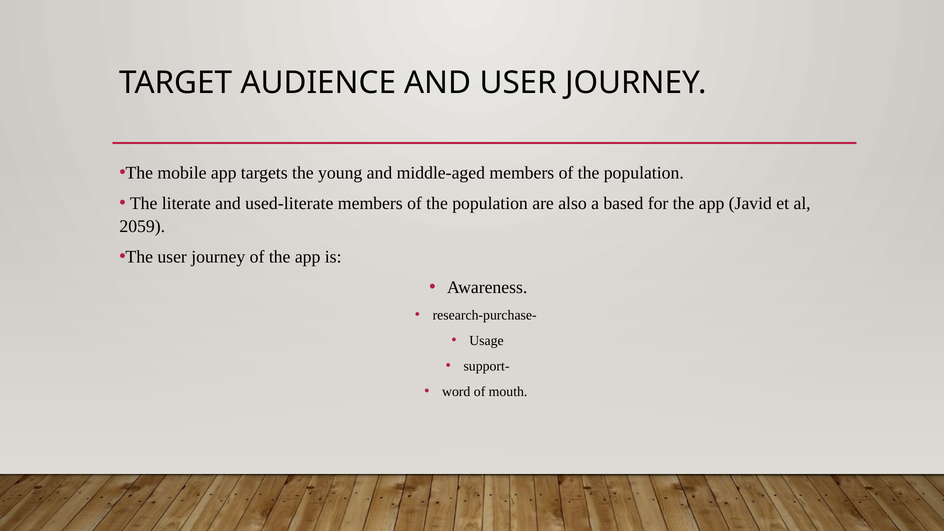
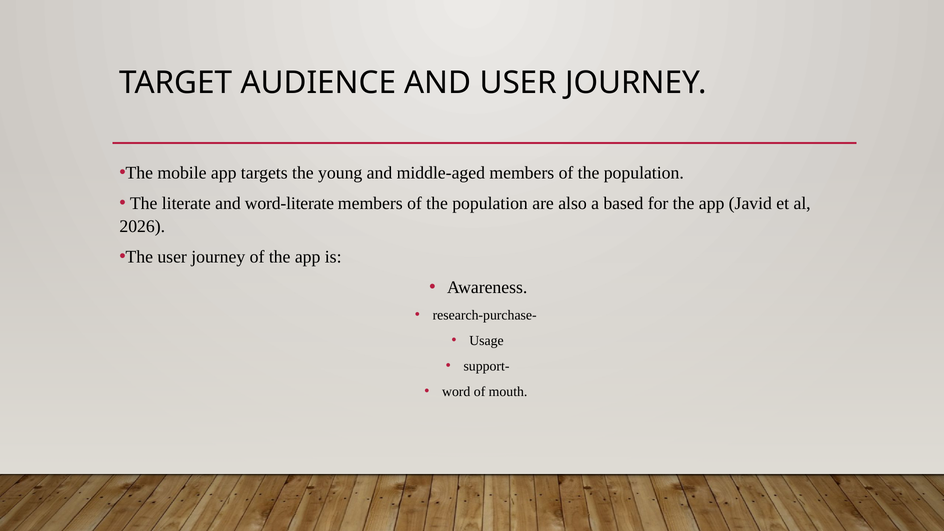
used-literate: used-literate -> word-literate (289, 204)
2059: 2059 -> 2026 (142, 226)
